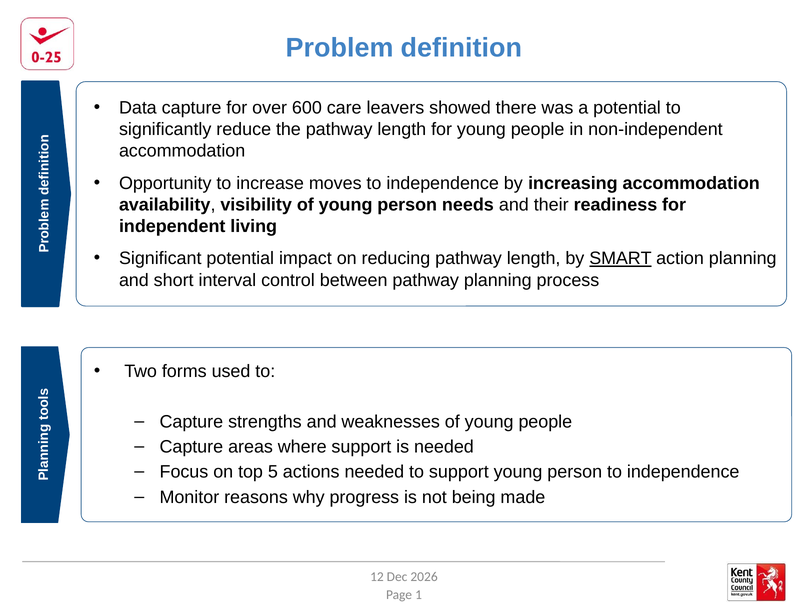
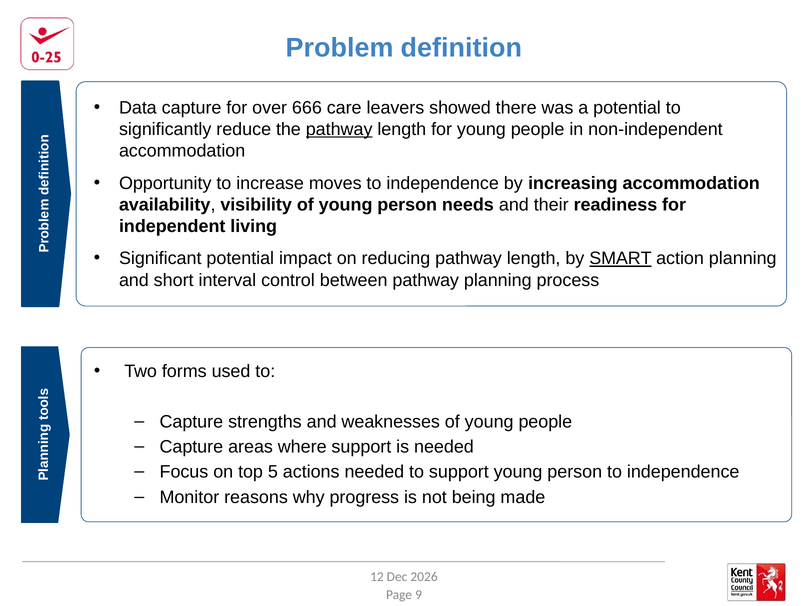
600: 600 -> 666 (307, 108)
pathway underline: none -> present (339, 129)
1: 1 -> 9 (419, 595)
